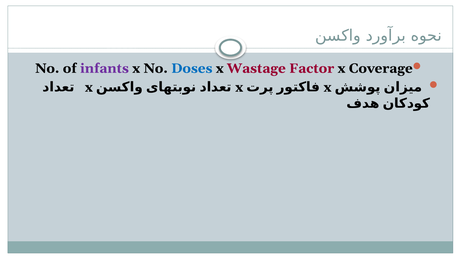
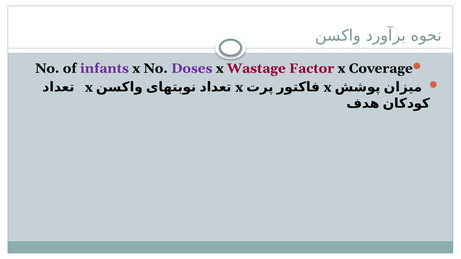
Doses colour: blue -> purple (192, 68)
